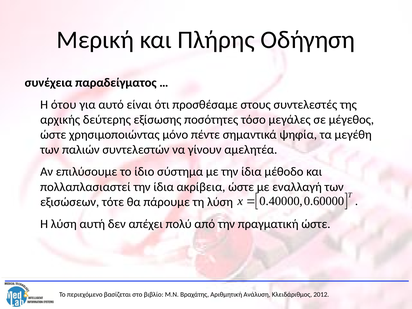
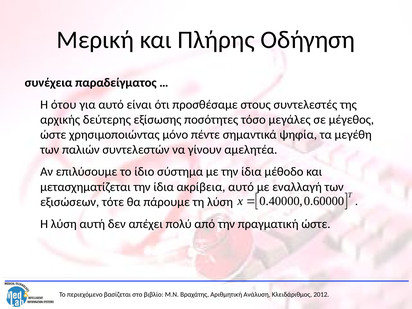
πολλαπλασιαστεί: πολλαπλασιαστεί -> μετασχηματίζεται (85, 187)
ακρίβεια ώστε: ώστε -> αυτό (241, 187)
